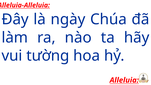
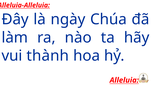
tường: tường -> thành (48, 56)
